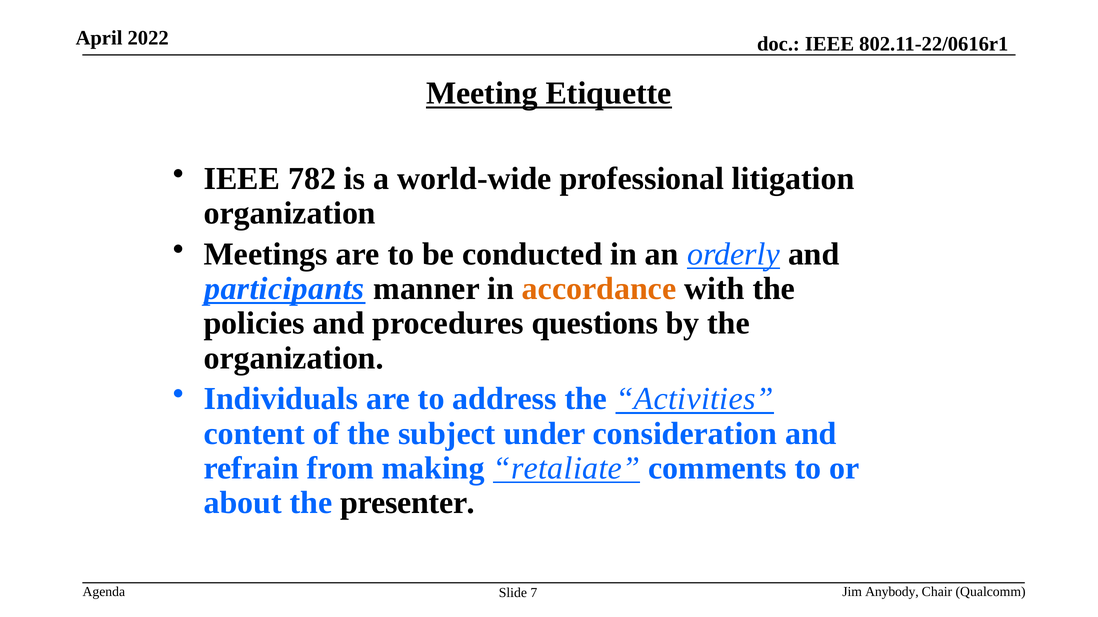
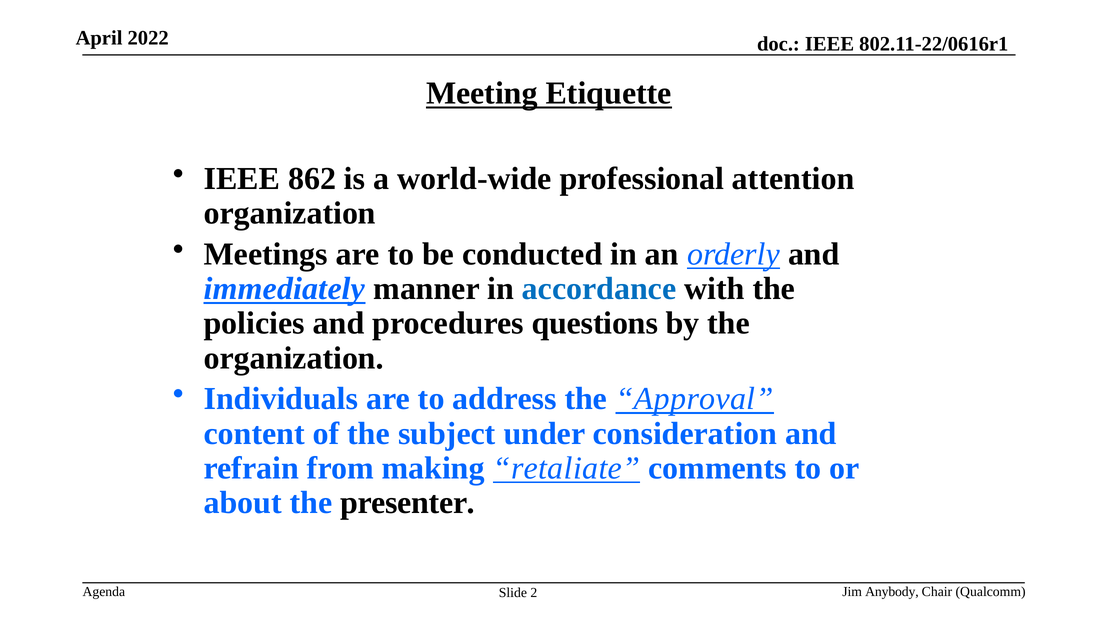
782: 782 -> 862 (312, 179)
litigation: litigation -> attention (793, 179)
participants: participants -> immediately (284, 289)
accordance colour: orange -> blue (599, 289)
Activities: Activities -> Approval (695, 399)
7: 7 -> 2 (534, 593)
